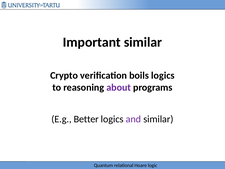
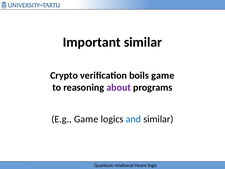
boils logics: logics -> game (163, 75)
E.g Better: Better -> Game (86, 119)
and colour: purple -> blue (133, 119)
